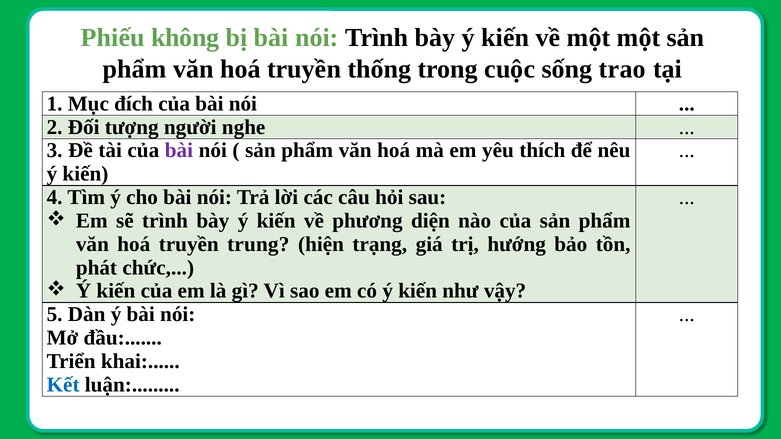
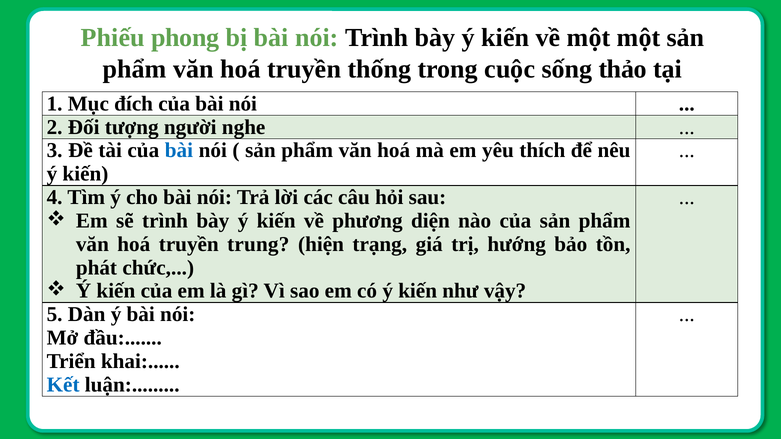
không: không -> phong (185, 38)
trao: trao -> thảo (623, 69)
bài colour: purple -> blue (179, 151)
